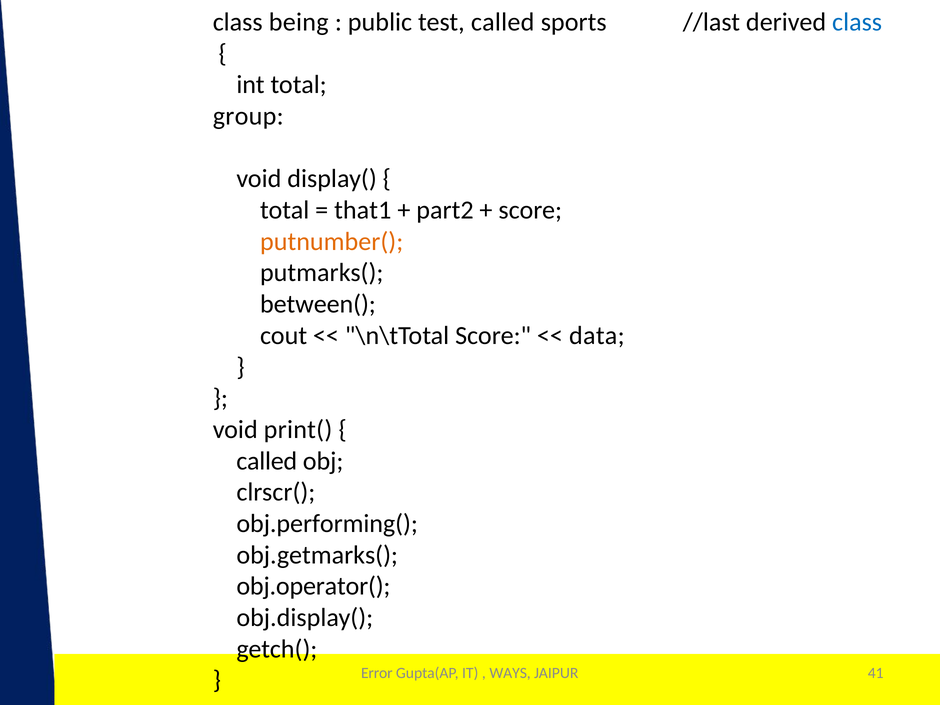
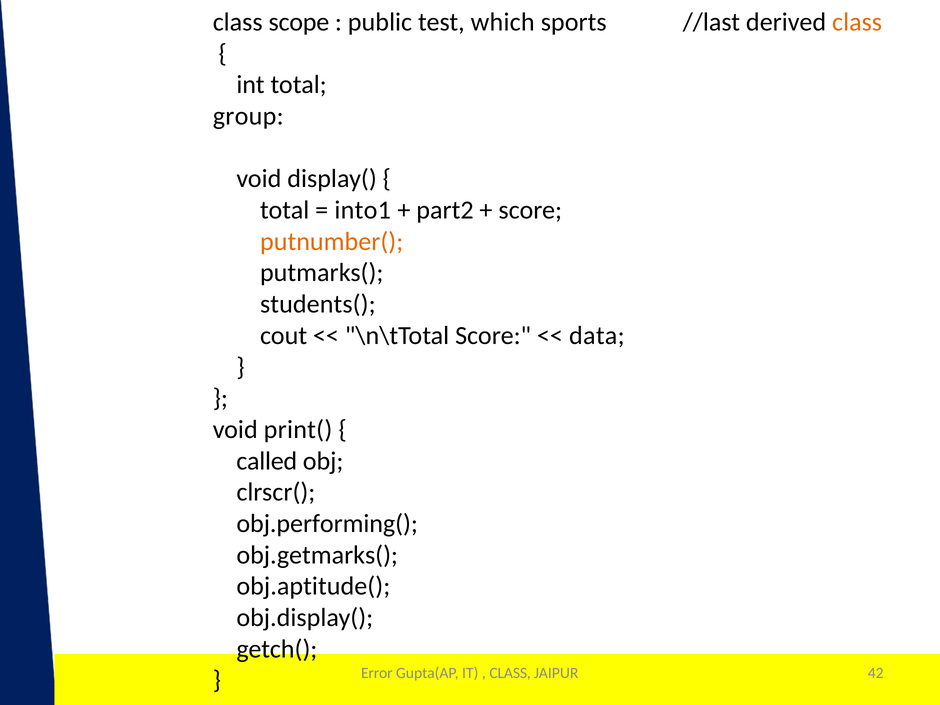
being: being -> scope (299, 22)
test called: called -> which (503, 22)
class colour: blue -> orange (857, 22)
that1: that1 -> into1 (363, 210)
between(: between( -> students( (318, 304)
obj.operator(: obj.operator( -> obj.aptitude( (313, 586)
WAYS: WAYS -> CLASS (510, 673)
41: 41 -> 42 (876, 673)
